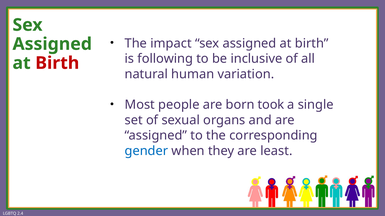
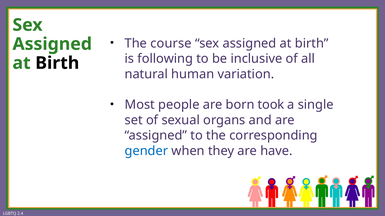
impact: impact -> course (171, 43)
Birth colour: red -> black (57, 63)
least: least -> have (276, 151)
